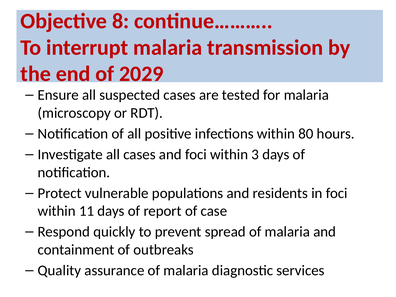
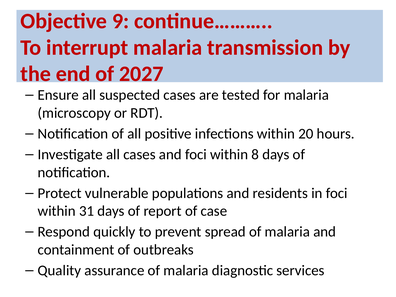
8: 8 -> 9 (121, 21)
2029: 2029 -> 2027 (141, 74)
80: 80 -> 20 (306, 134)
3: 3 -> 8 (255, 155)
11: 11 -> 31 (87, 211)
